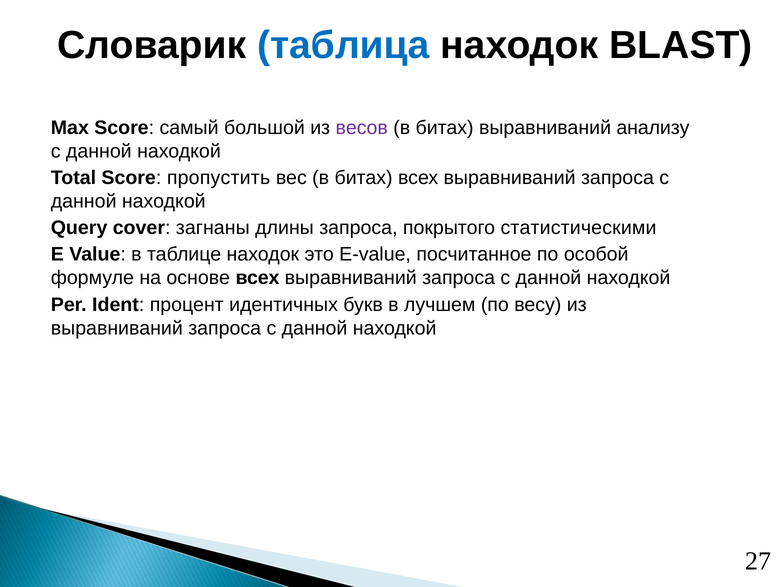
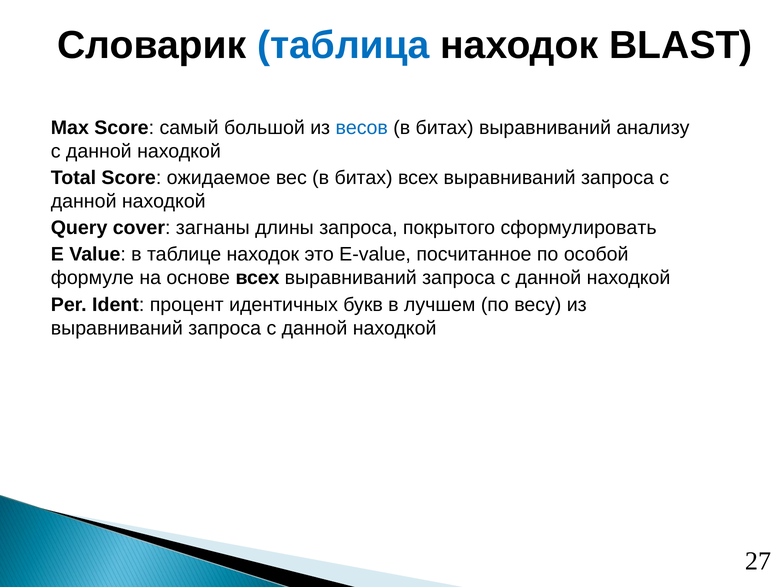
весов colour: purple -> blue (362, 128)
пропустить: пропустить -> ожидаемое (219, 178)
статистическими: статистическими -> сформулировать (579, 228)
